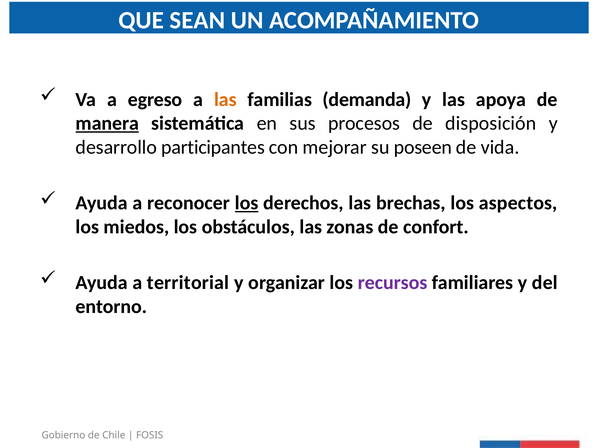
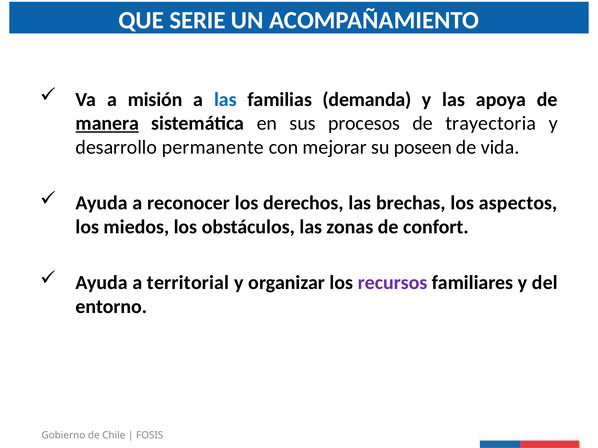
SEAN: SEAN -> SERIE (197, 20)
egreso: egreso -> misión (155, 100)
las colour: orange -> blue (225, 100)
disposición: disposición -> trayectoria (491, 124)
participantes: participantes -> permanente (213, 147)
los underline: present -> none (247, 203)
